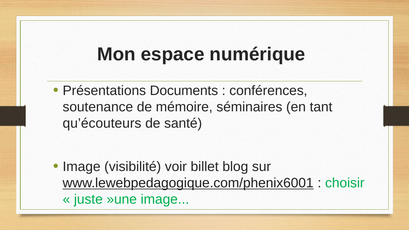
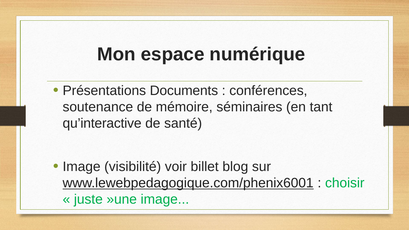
qu’écouteurs: qu’écouteurs -> qu’interactive (102, 123)
